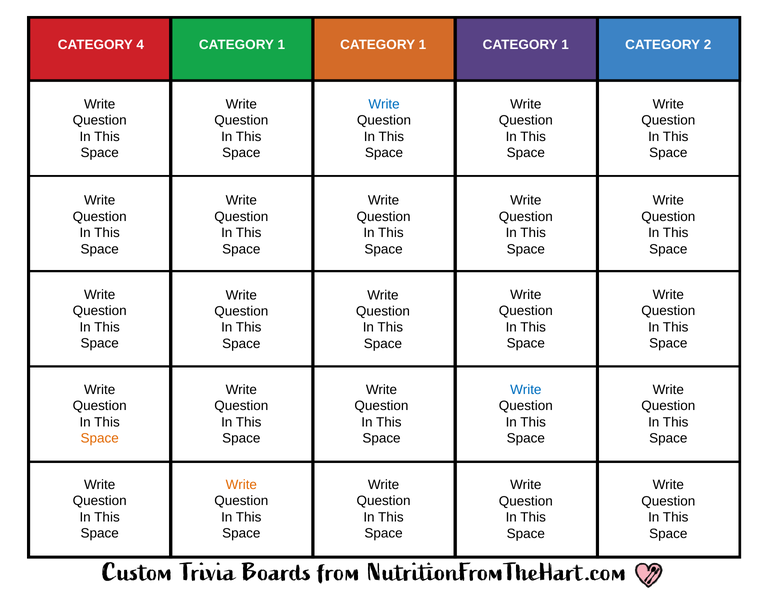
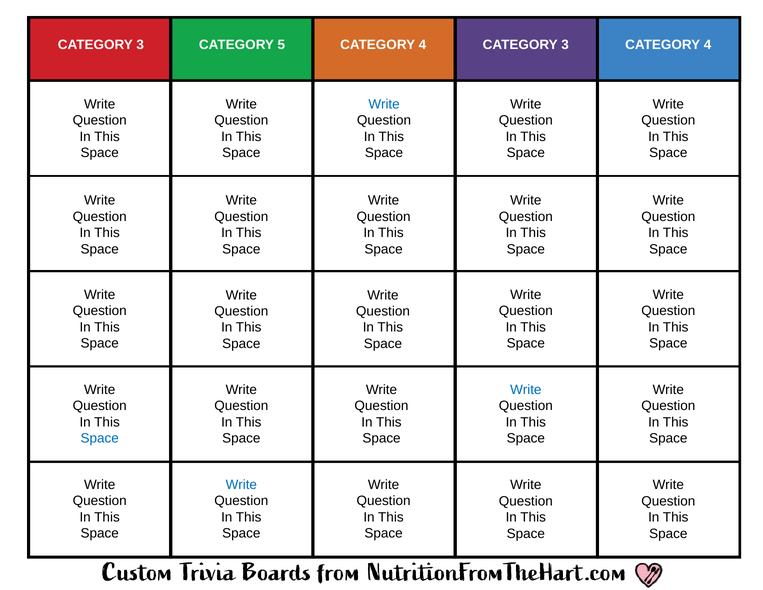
4: 4 -> 3 (140, 45)
1: 1 -> 5 (281, 45)
1: 1 -> 4 (422, 45)
1: 1 -> 3 (565, 45)
2: 2 -> 4 (708, 45)
Space colour: orange -> blue (100, 438)
Write colour: orange -> blue (241, 484)
